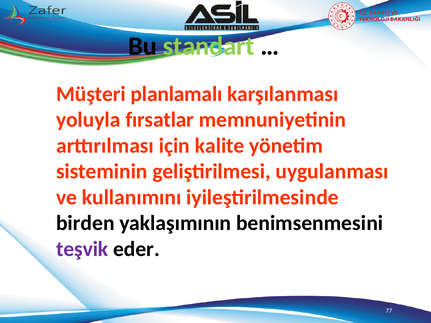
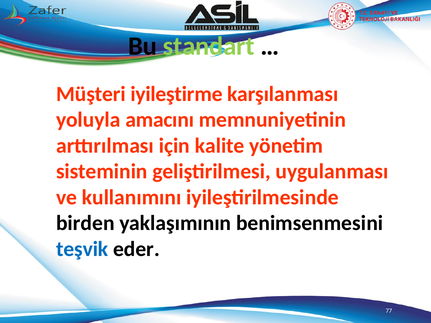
planlamalı: planlamalı -> iyileştirme (176, 94)
fırsatlar: fırsatlar -> amacını (160, 120)
teşvik colour: purple -> blue (82, 249)
